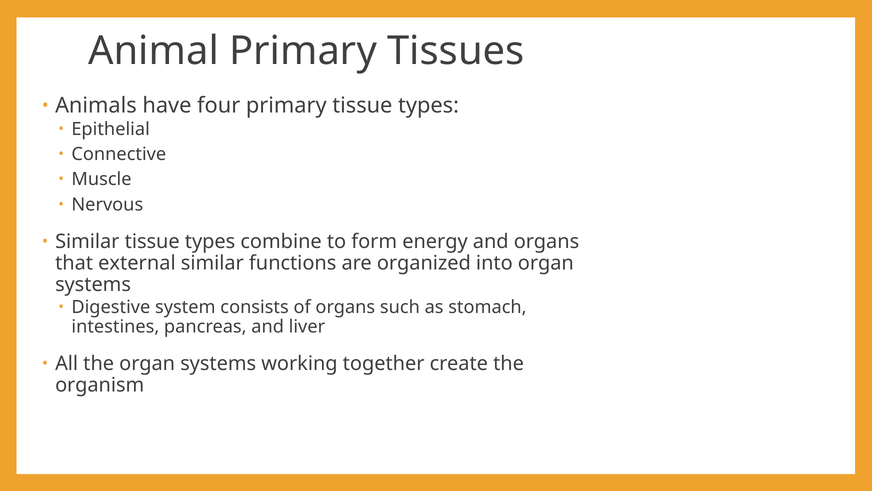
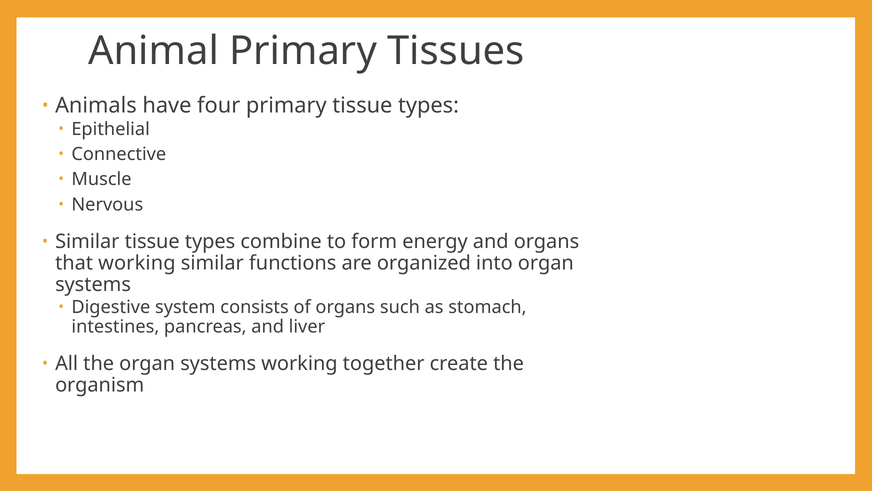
that external: external -> working (137, 263)
